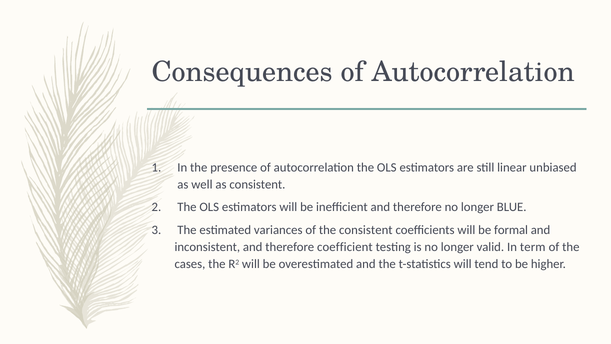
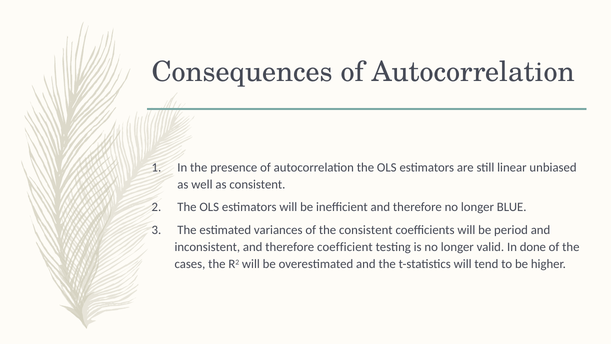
formal: formal -> period (511, 230)
term: term -> done (533, 247)
